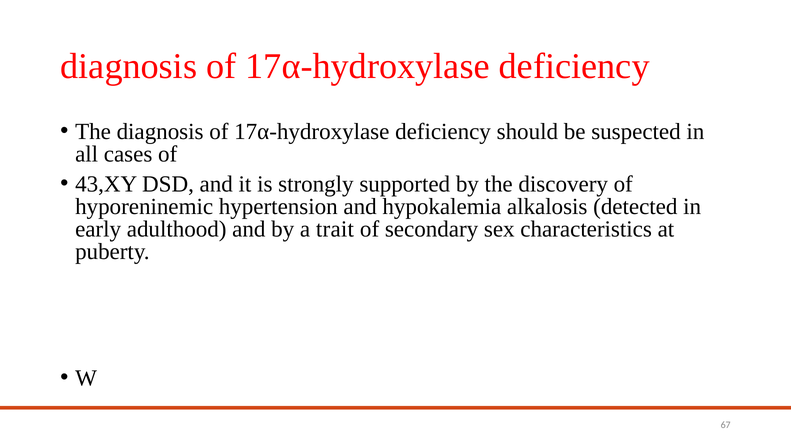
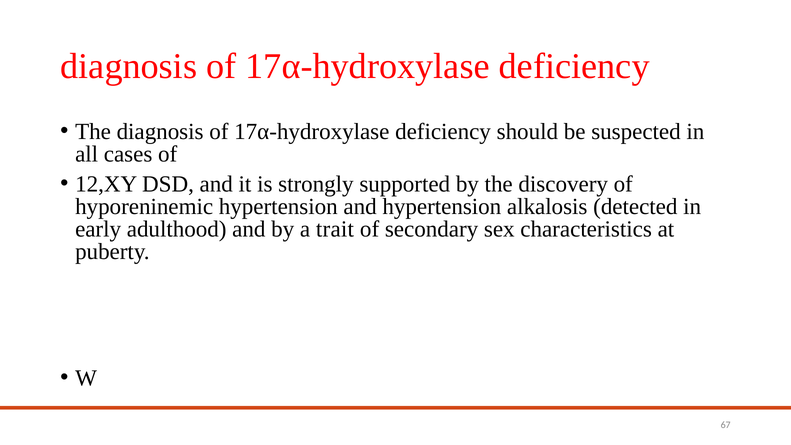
43,XY: 43,XY -> 12,XY (106, 184)
and hypokalemia: hypokalemia -> hypertension (442, 206)
